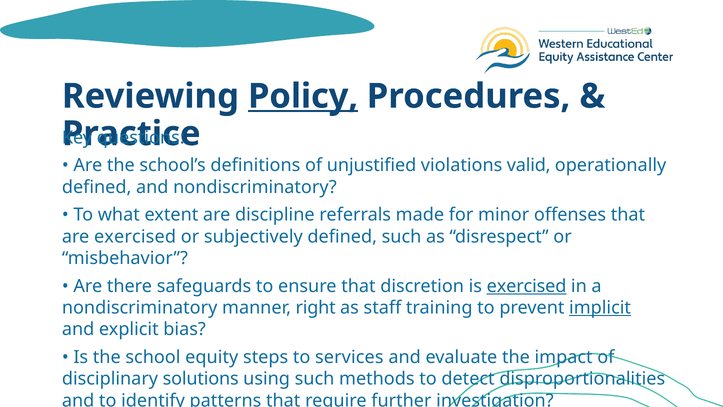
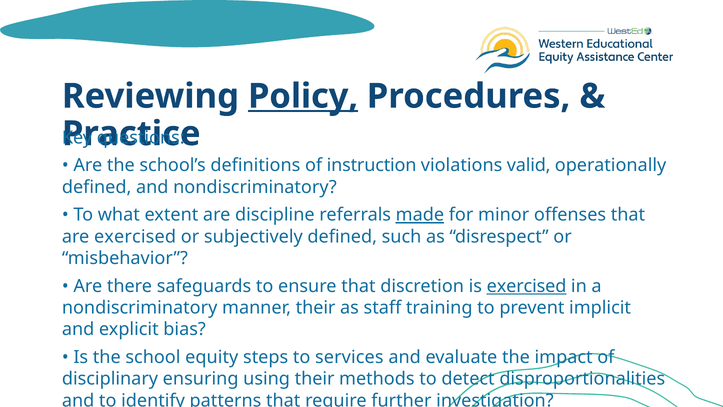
unjustified: unjustified -> instruction (372, 165)
made underline: none -> present (420, 215)
manner right: right -> their (316, 308)
implicit underline: present -> none (600, 308)
solutions: solutions -> ensuring (201, 379)
using such: such -> their (315, 379)
